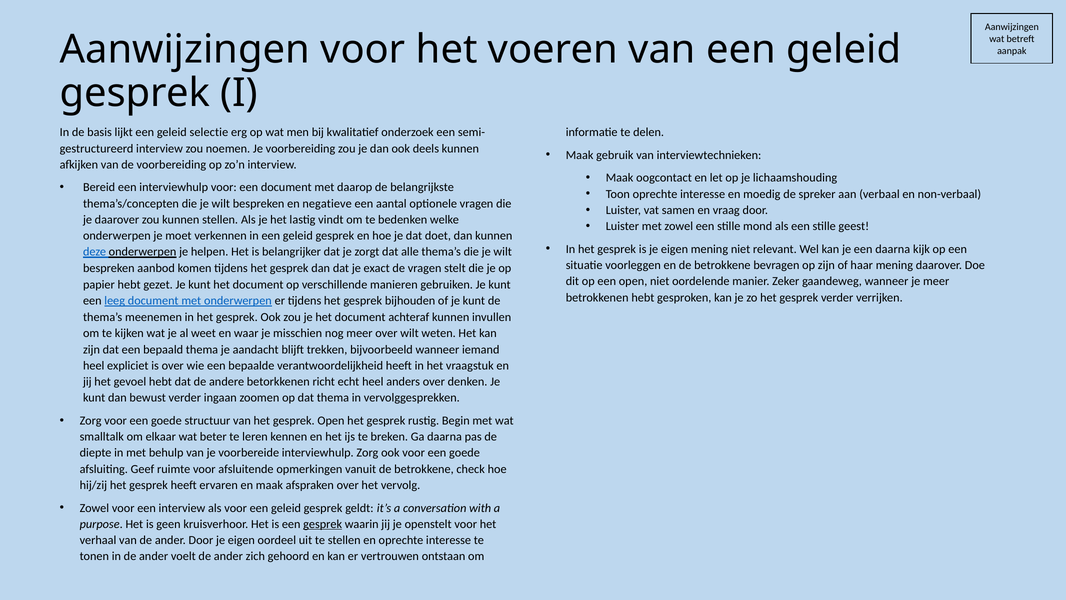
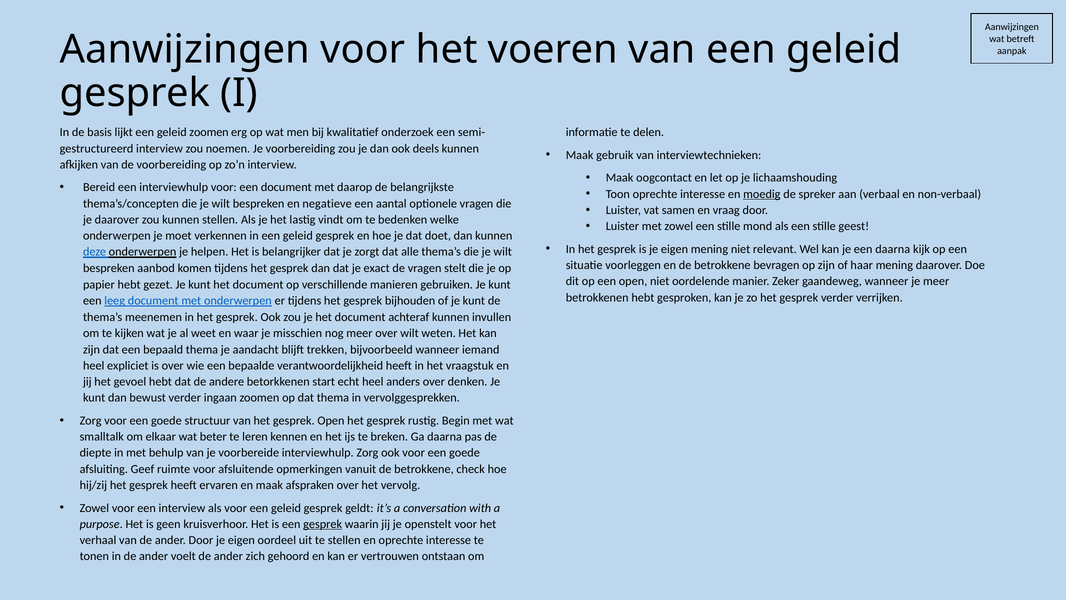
geleid selectie: selectie -> zoomen (209, 132)
moedig underline: none -> present (762, 194)
richt: richt -> start (324, 381)
